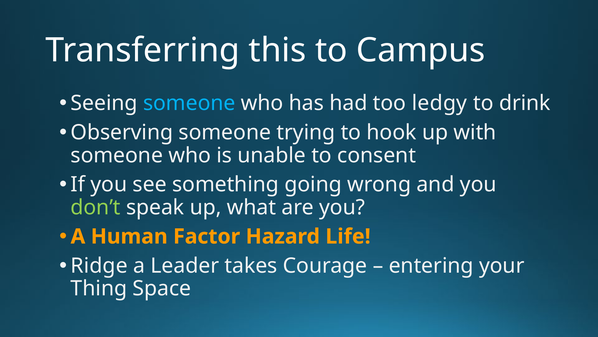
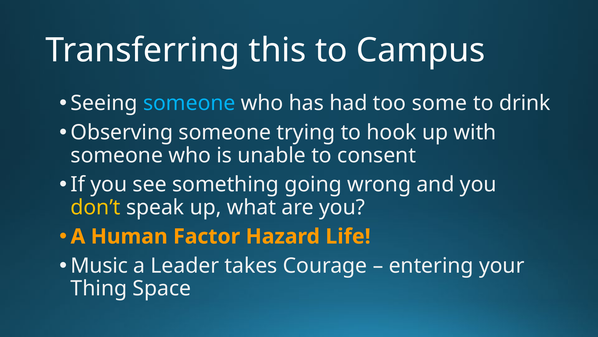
ledgy: ledgy -> some (440, 103)
don’t colour: light green -> yellow (96, 207)
Ridge: Ridge -> Music (99, 265)
